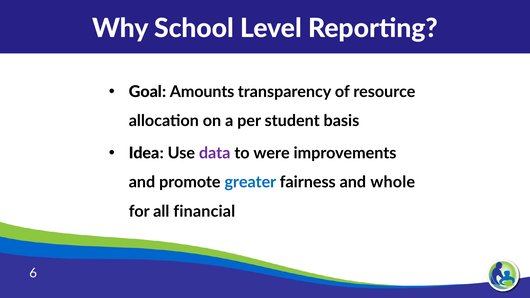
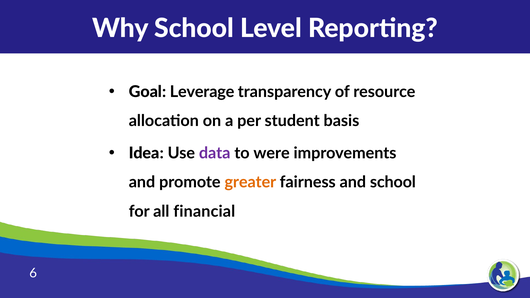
Amounts: Amounts -> Leverage (202, 92)
greater colour: blue -> orange (250, 182)
and whole: whole -> school (393, 182)
